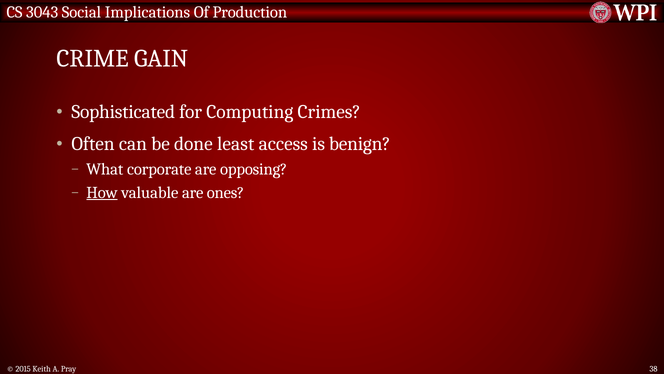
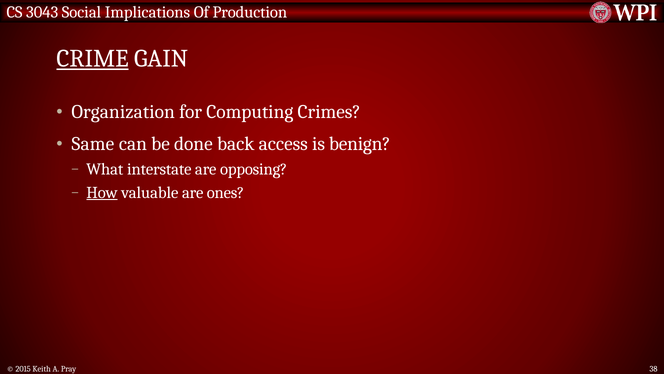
CRIME underline: none -> present (93, 58)
Sophisticated: Sophisticated -> Organization (123, 112)
Often: Often -> Same (93, 144)
least: least -> back (236, 144)
corporate: corporate -> interstate (159, 169)
